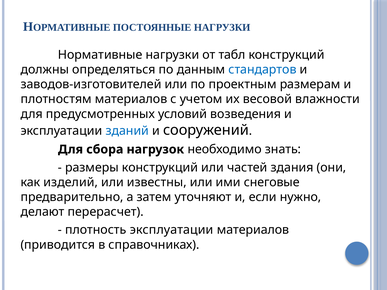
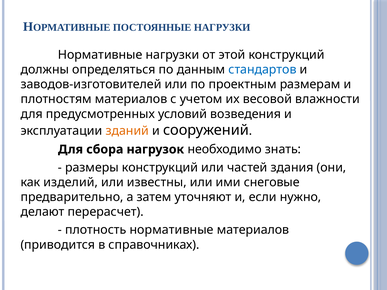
табл: табл -> этой (232, 55)
зданий colour: blue -> orange (127, 131)
плотность эксплуатации: эксплуатации -> нормативные (172, 230)
